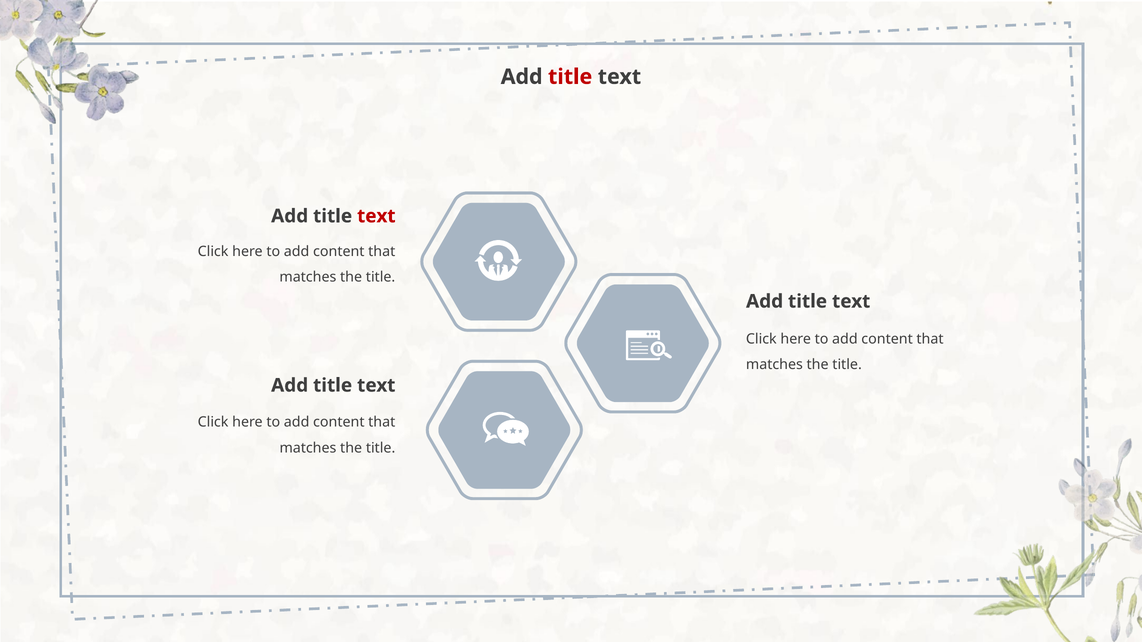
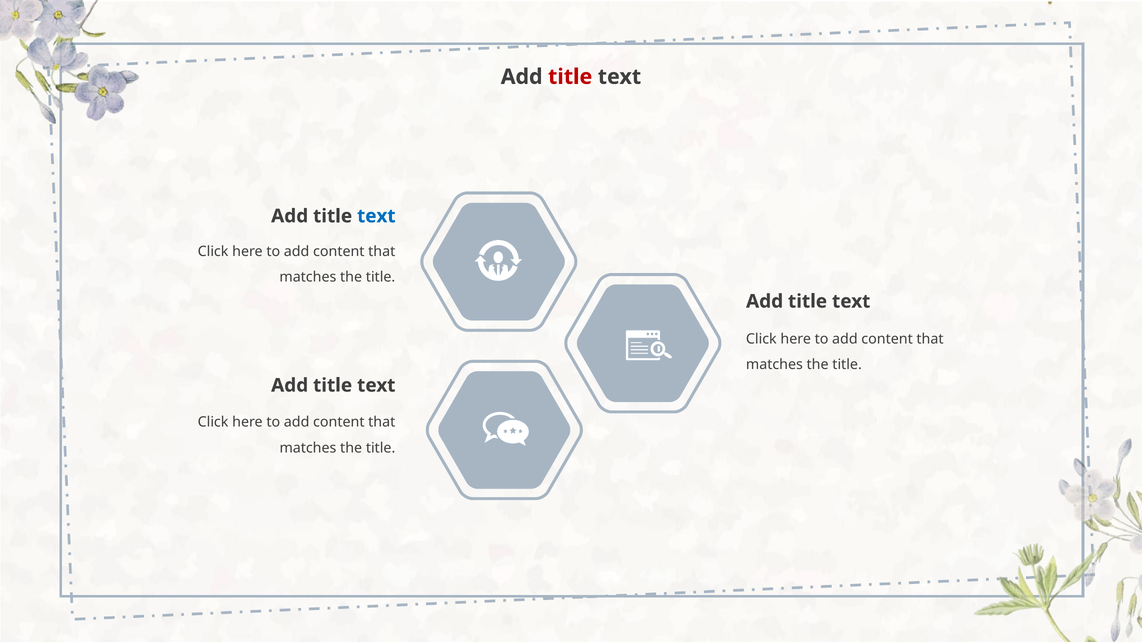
text colour: red -> blue (376, 216)
